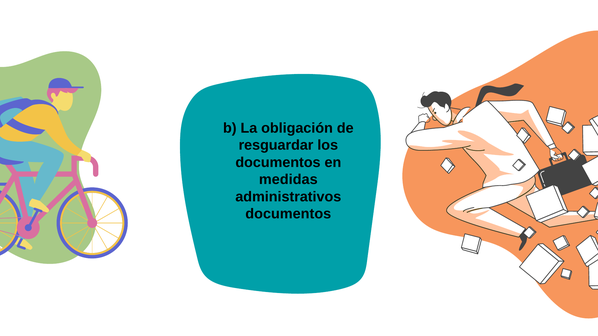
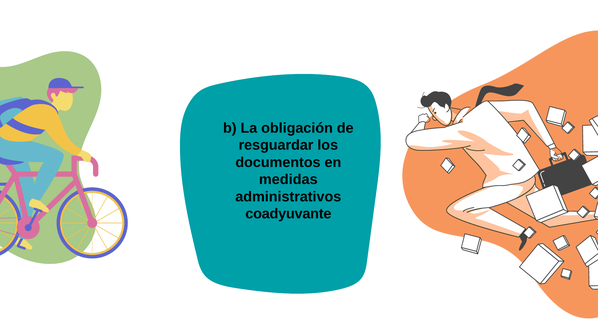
documentos: documentos -> coadyuvante (288, 214)
